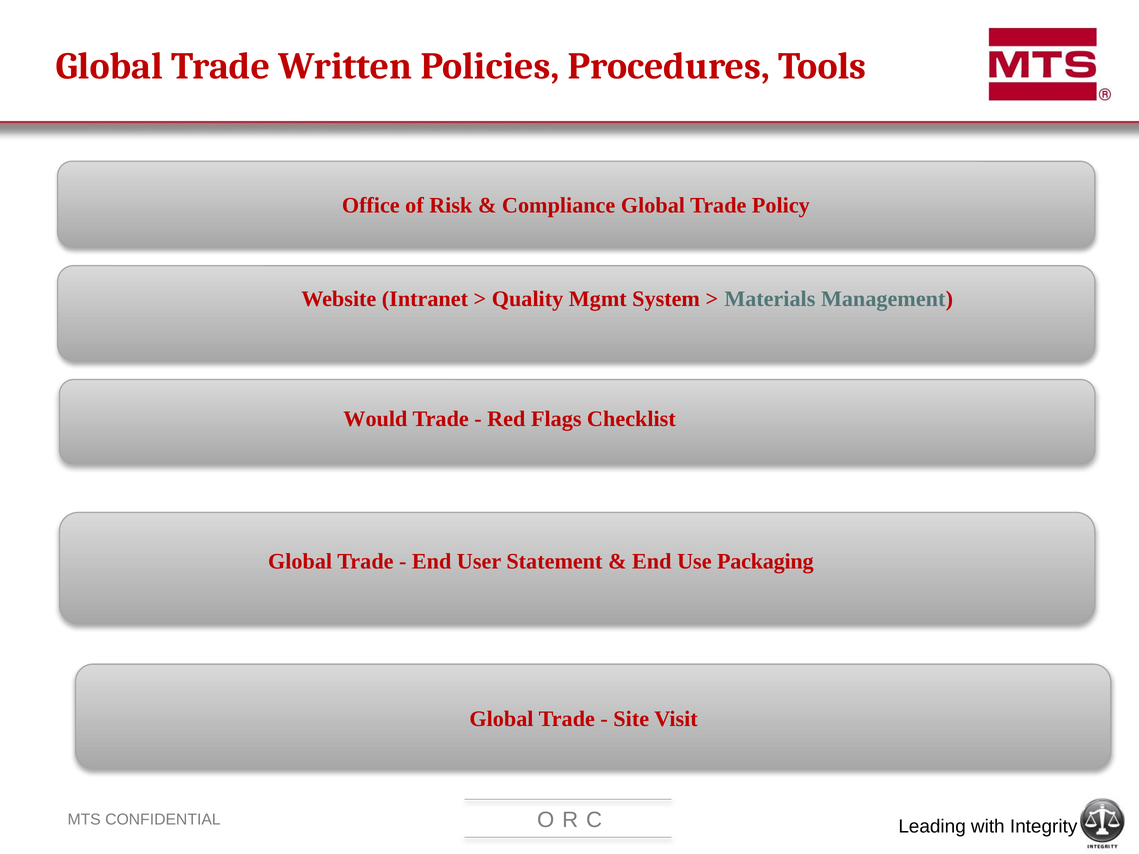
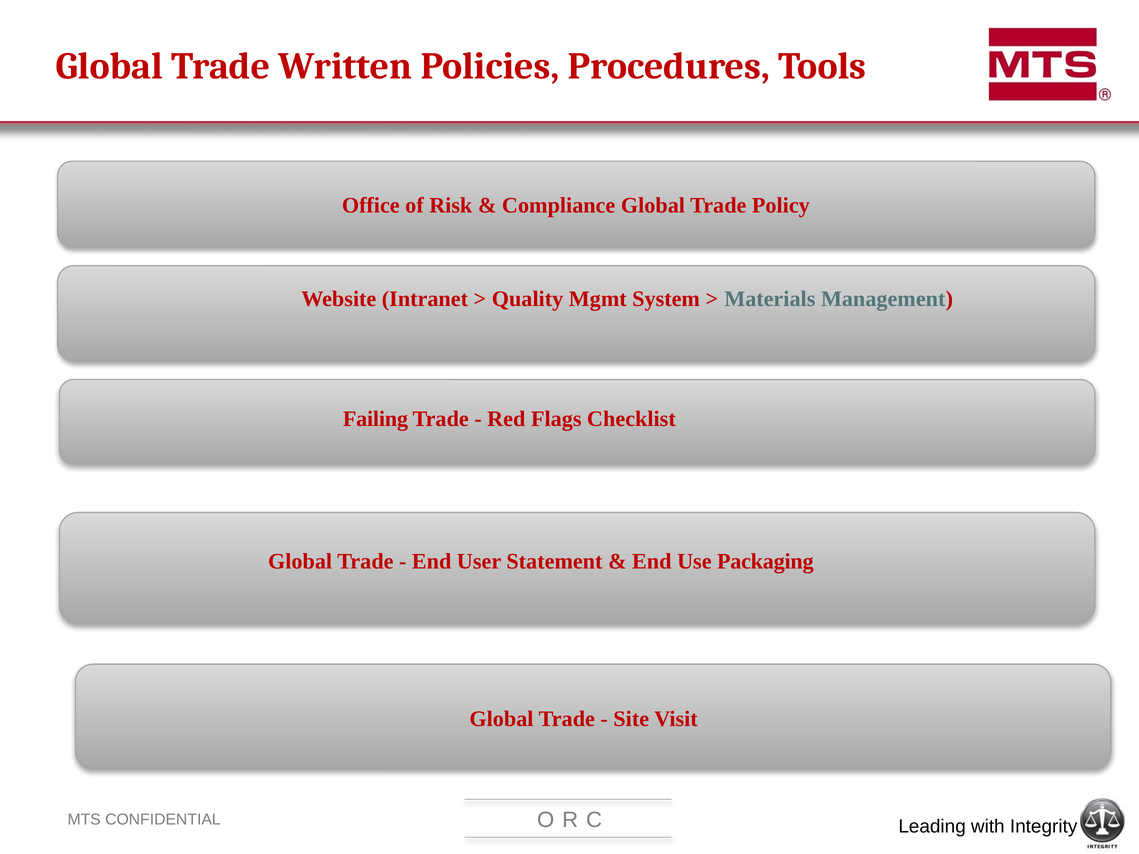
Would: Would -> Failing (375, 419)
